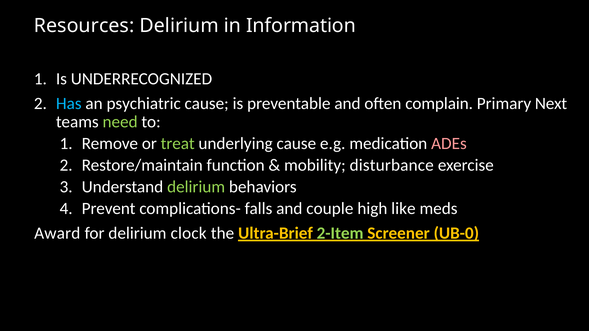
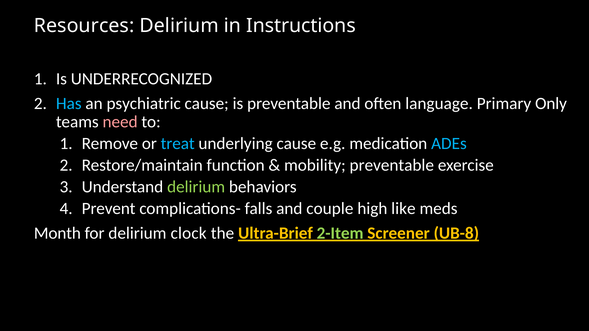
Information: Information -> Instructions (301, 26)
complain: complain -> language (439, 104)
Next: Next -> Only (551, 104)
need colour: light green -> pink (120, 122)
treat colour: light green -> light blue (178, 144)
ADEs colour: pink -> light blue (449, 144)
mobility disturbance: disturbance -> preventable (392, 165)
Award: Award -> Month (57, 233)
UB-0: UB-0 -> UB-8 (456, 233)
